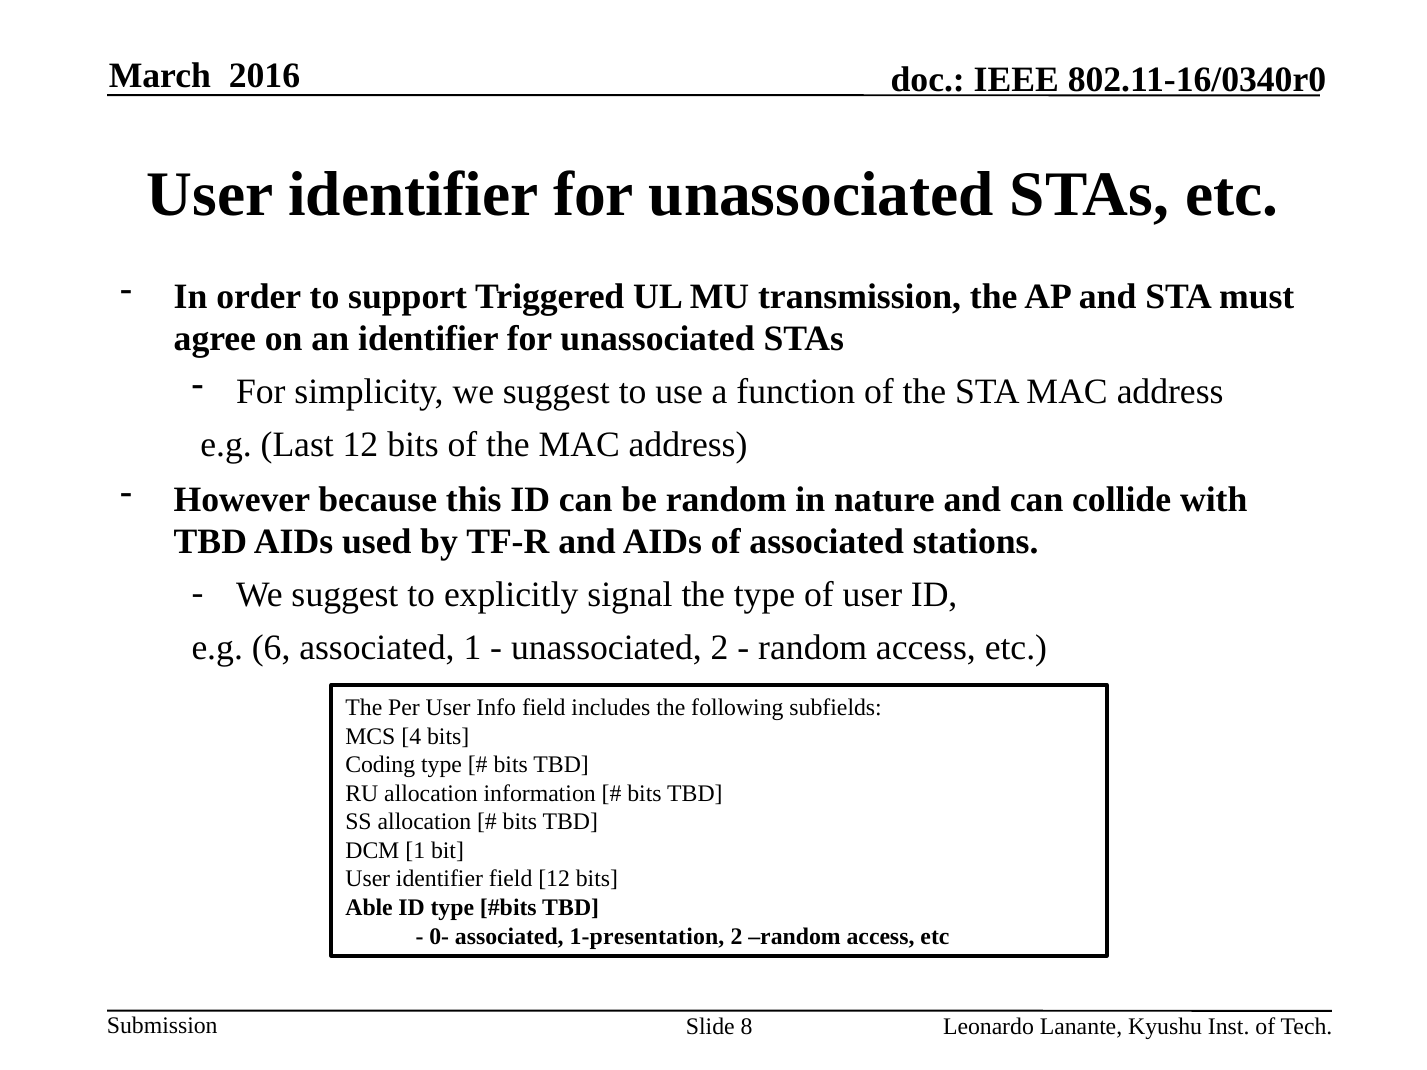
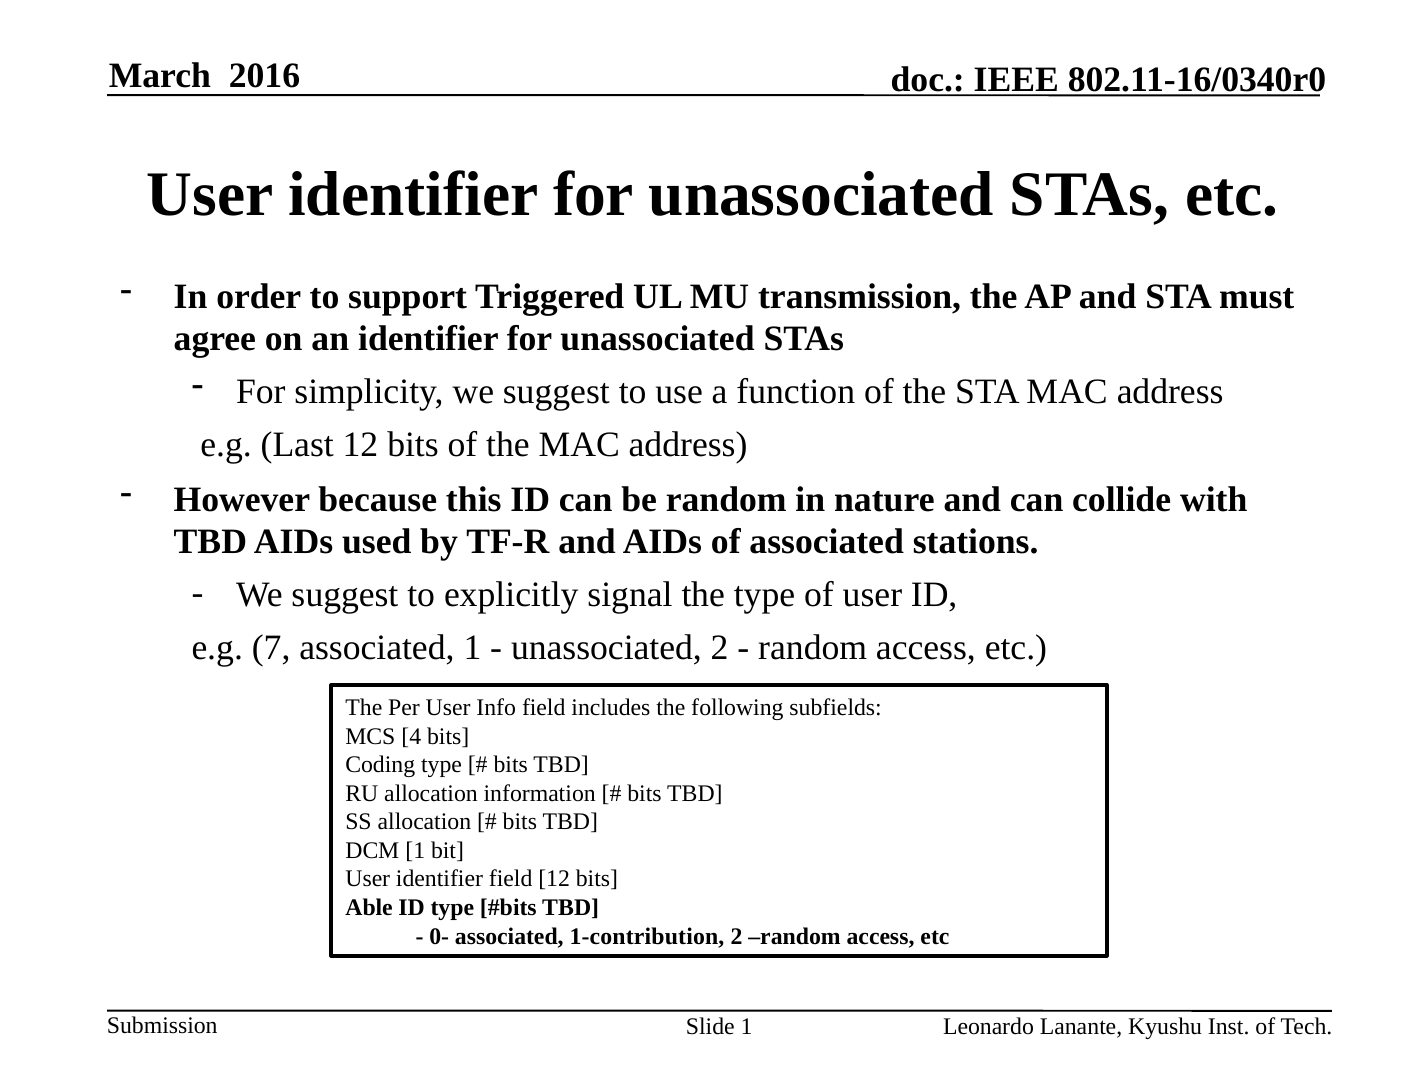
6: 6 -> 7 (271, 648)
1-presentation: 1-presentation -> 1-contribution (647, 936)
Slide 8: 8 -> 1 (747, 1026)
